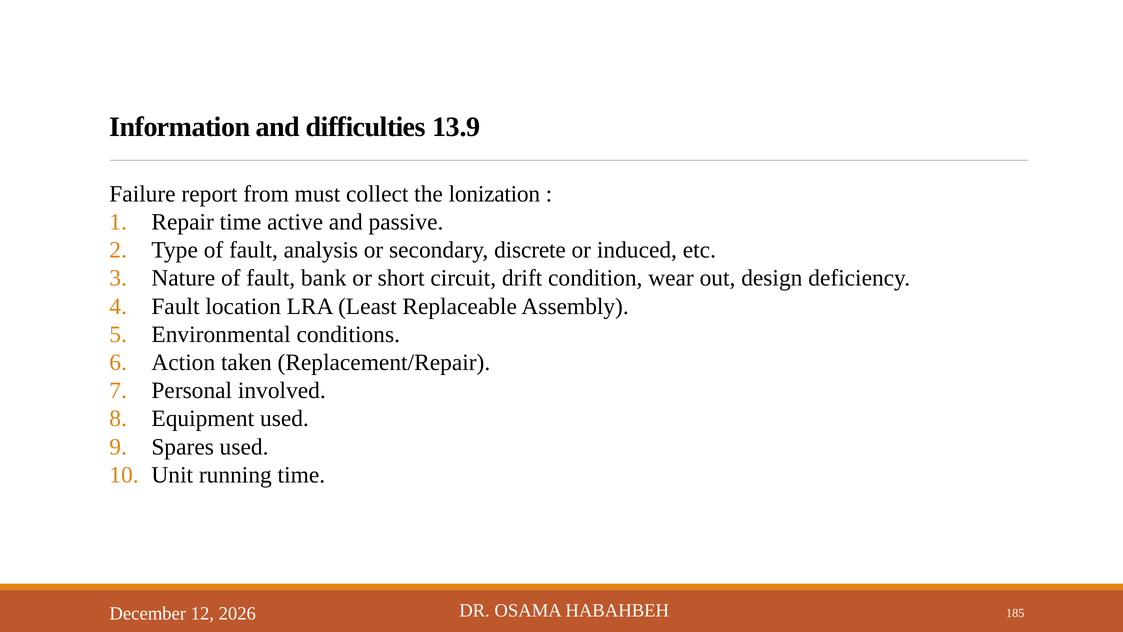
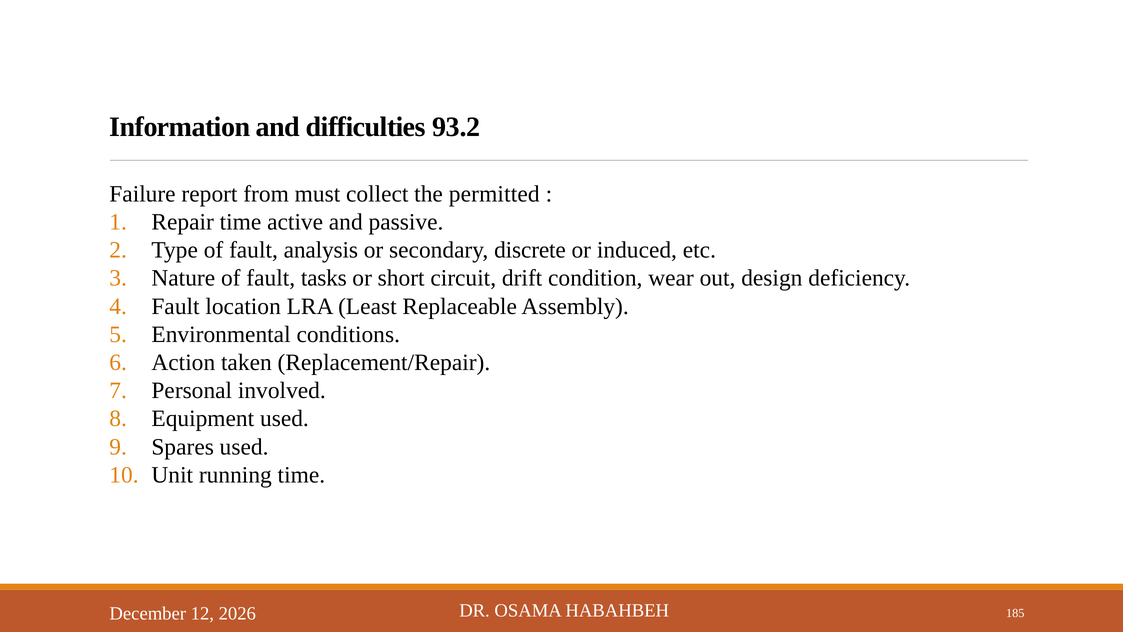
13.9: 13.9 -> 93.2 (456, 127)
lonization: lonization -> permitted (494, 194)
bank: bank -> tasks (324, 278)
